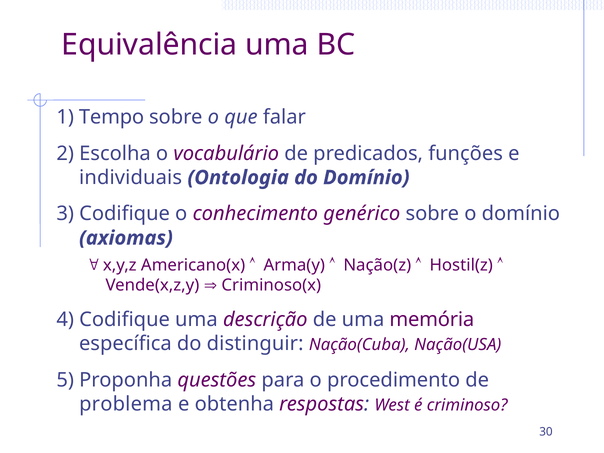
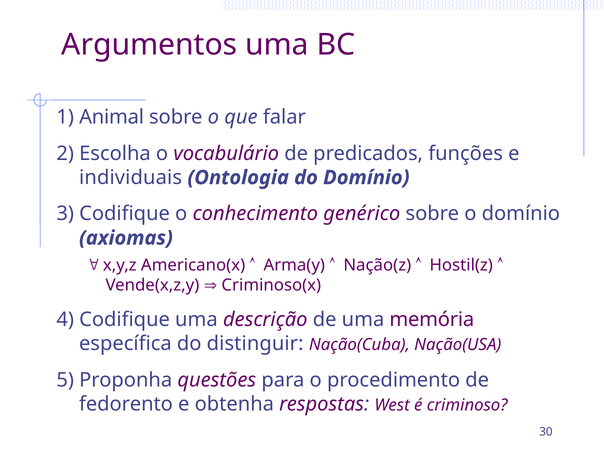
Equivalência: Equivalência -> Argumentos (149, 45)
Tempo: Tempo -> Animal (112, 117)
problema: problema -> fedorento (126, 404)
